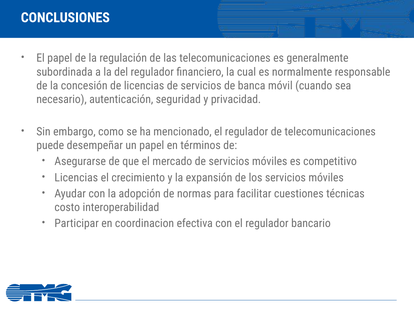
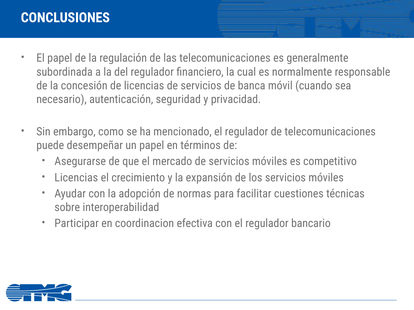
costo: costo -> sobre (67, 208)
